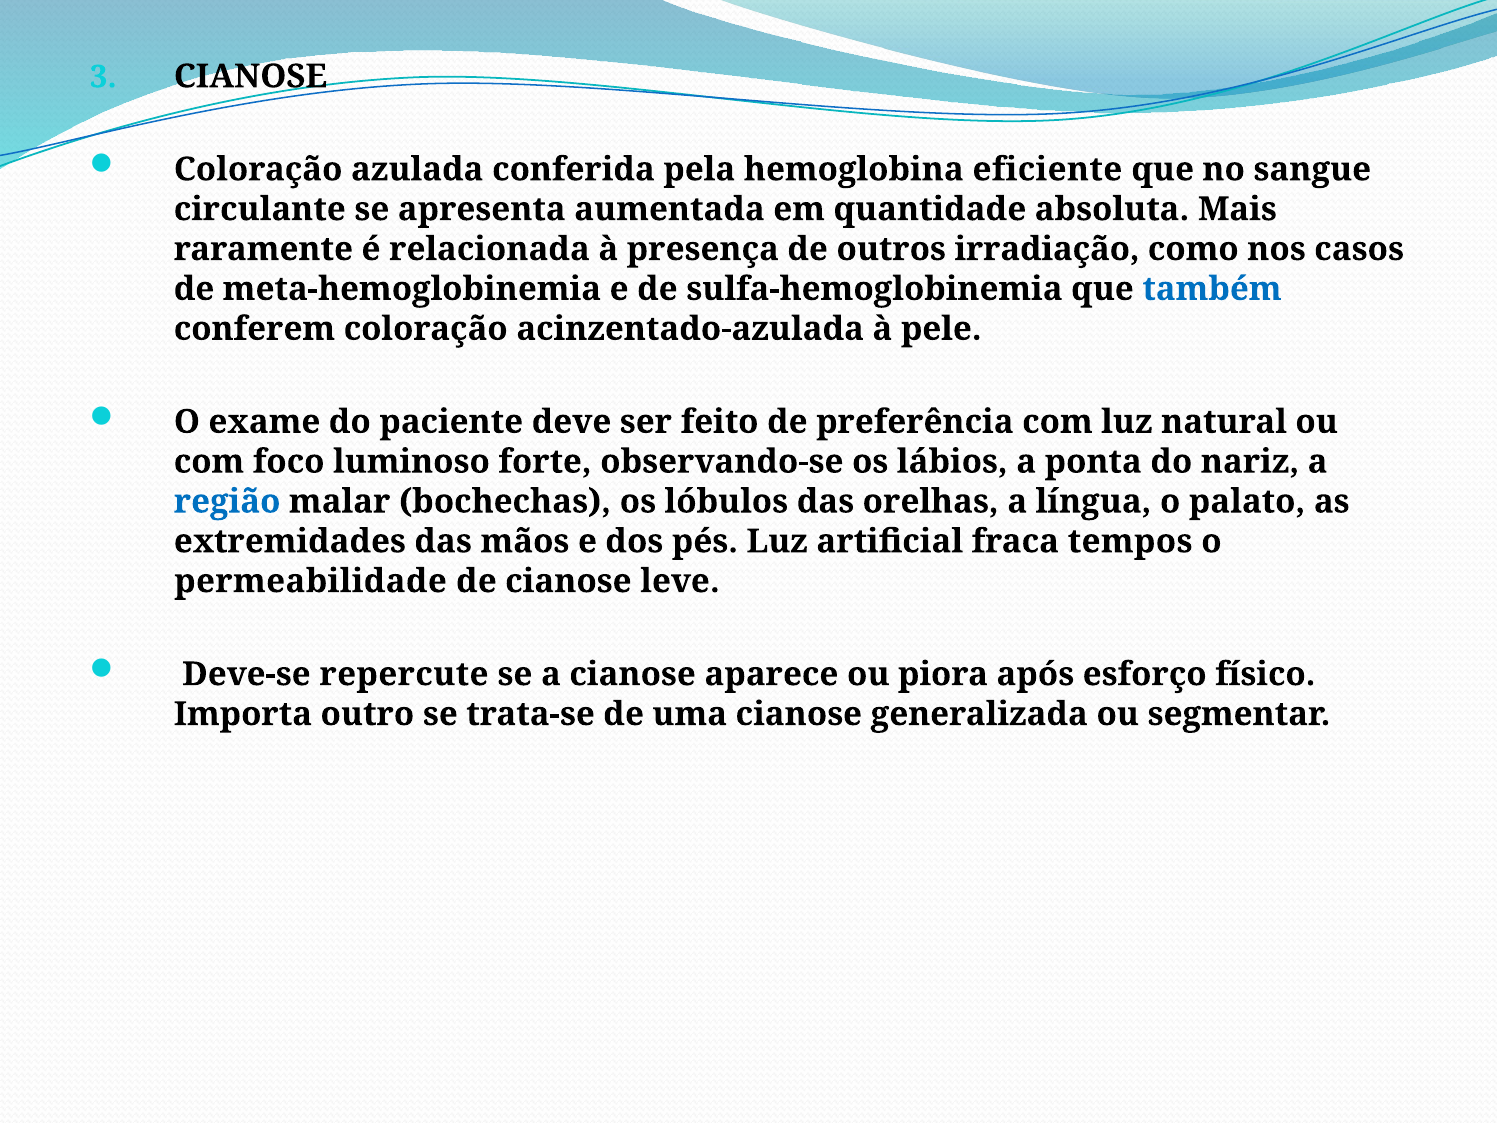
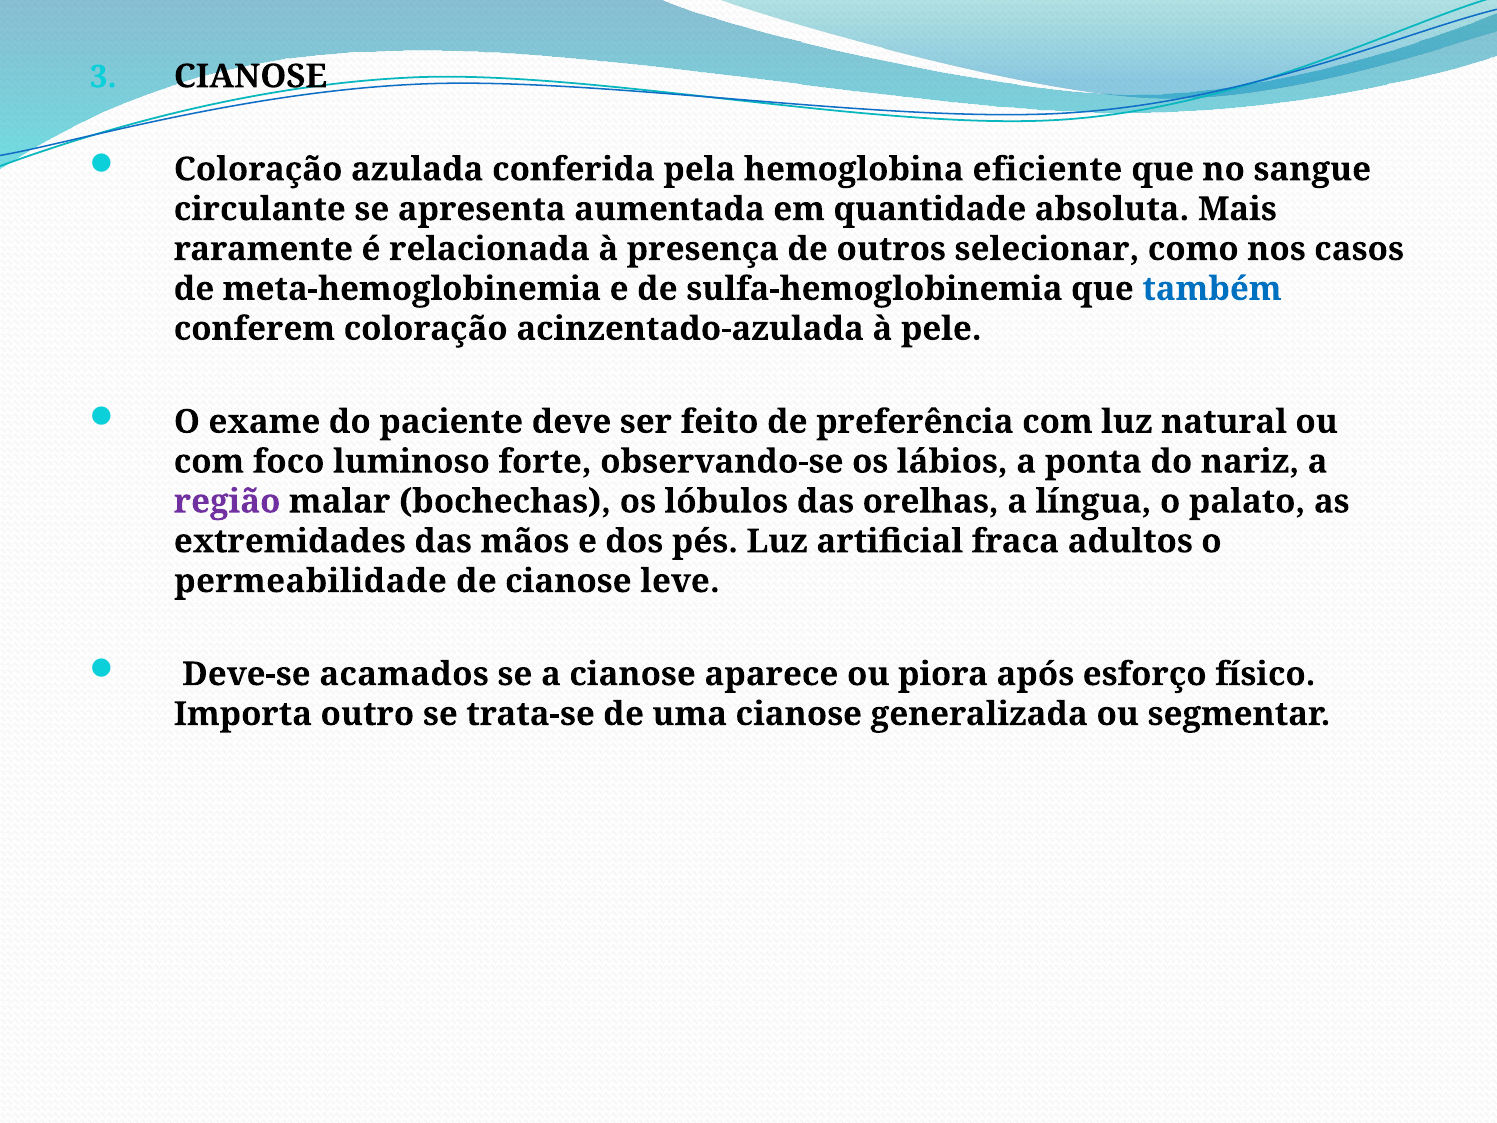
irradiação: irradiação -> selecionar (1047, 249)
região colour: blue -> purple (227, 501)
tempos: tempos -> adultos (1130, 541)
repercute: repercute -> acamados (404, 674)
